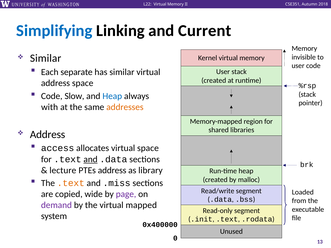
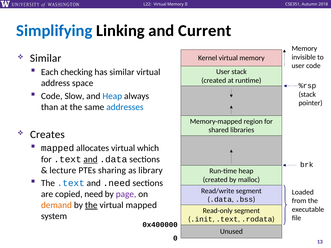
separate: separate -> checking (77, 72)
with: with -> than (50, 107)
addresses colour: orange -> blue (125, 107)
Address: Address -> Creates (47, 135)
access: access -> mapped (58, 148)
virtual space: space -> which (148, 148)
PTEs address: address -> sharing (112, 170)
.text colour: orange -> blue (71, 183)
.miss: .miss -> .need (117, 183)
wide: wide -> need (94, 194)
demand colour: purple -> orange (56, 205)
the underline: none -> present (91, 205)
